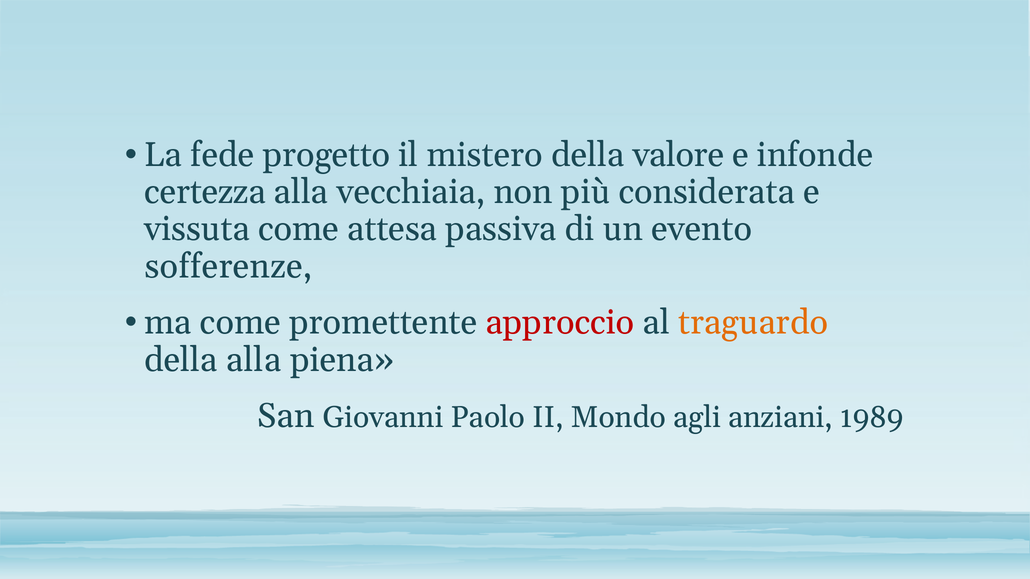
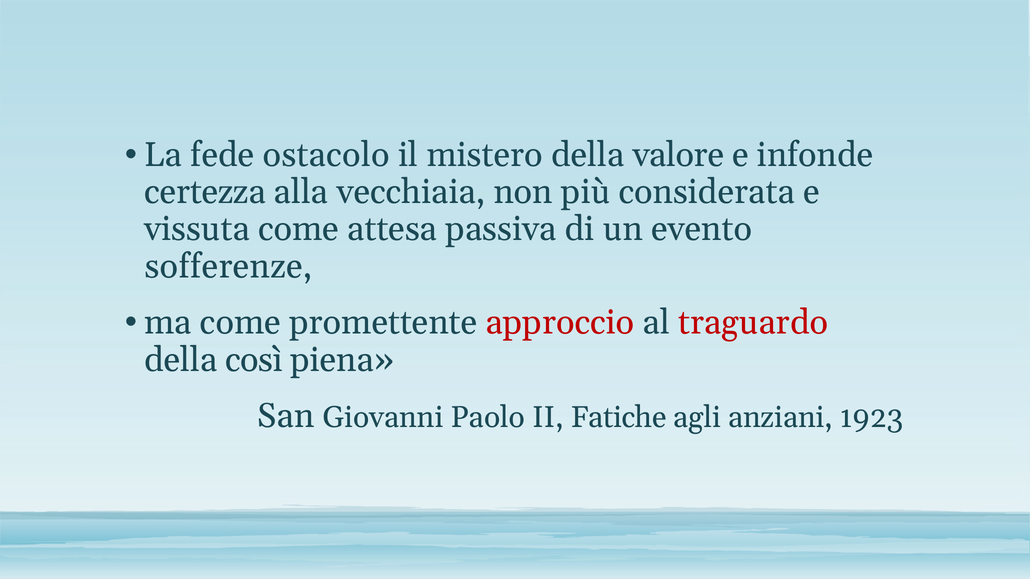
progetto: progetto -> ostacolo (326, 155)
traguardo colour: orange -> red (753, 323)
della alla: alla -> così (254, 360)
Mondo: Mondo -> Fatiche (619, 418)
1989: 1989 -> 1923 (872, 418)
